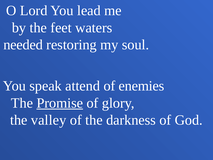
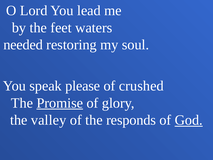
attend: attend -> please (83, 86)
enemies: enemies -> crushed (141, 86)
darkness: darkness -> responds (131, 120)
God underline: none -> present (189, 120)
